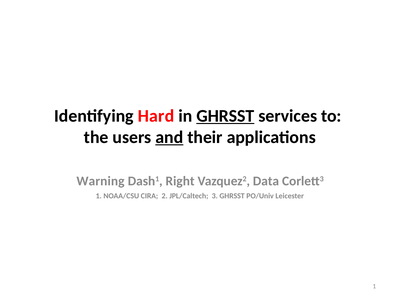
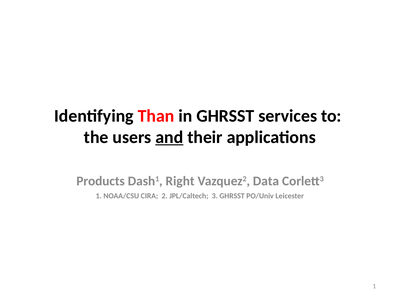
Hard: Hard -> Than (156, 116)
GHRSST underline: present -> none (225, 116)
Warning: Warning -> Products (101, 181)
